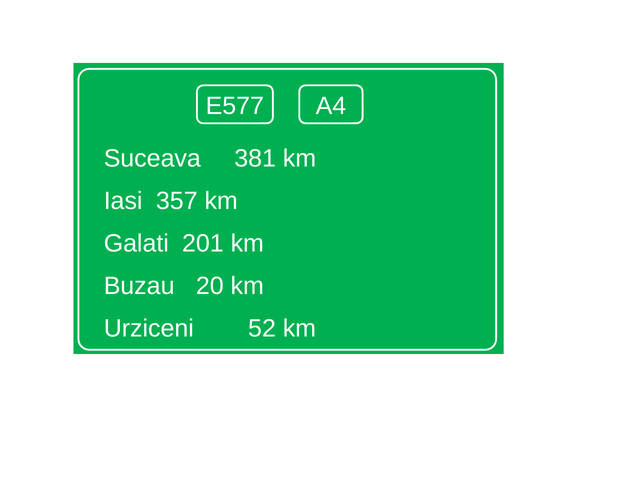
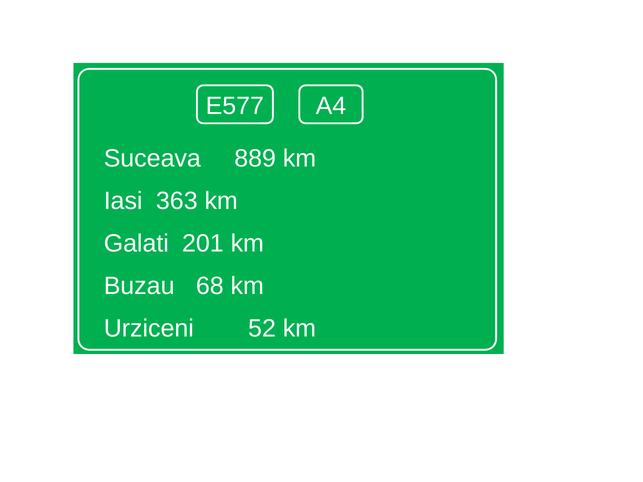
381: 381 -> 889 (255, 159)
357: 357 -> 363 (177, 201)
20: 20 -> 68 (210, 286)
